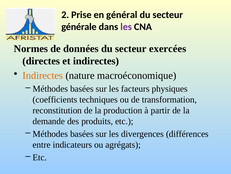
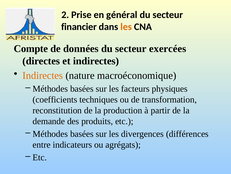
générale: générale -> financier (79, 27)
les colour: purple -> orange (126, 27)
Normes: Normes -> Compte (31, 48)
